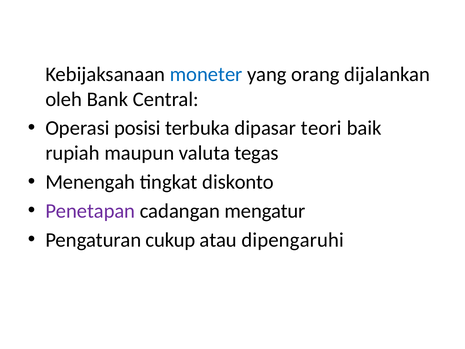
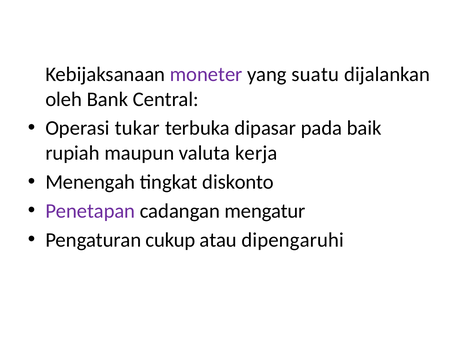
moneter colour: blue -> purple (206, 74)
orang: orang -> suatu (315, 74)
posisi: posisi -> tukar (137, 128)
teori: teori -> pada (321, 128)
tegas: tegas -> kerja (256, 153)
